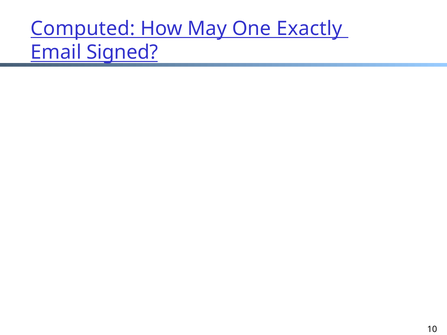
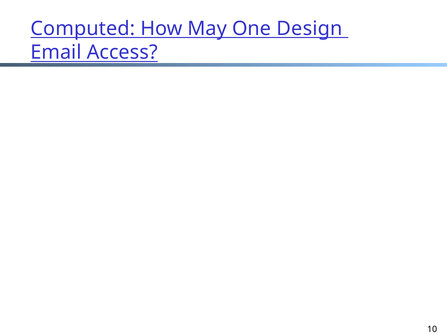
Exactly: Exactly -> Design (309, 29)
Signed: Signed -> Access (122, 52)
